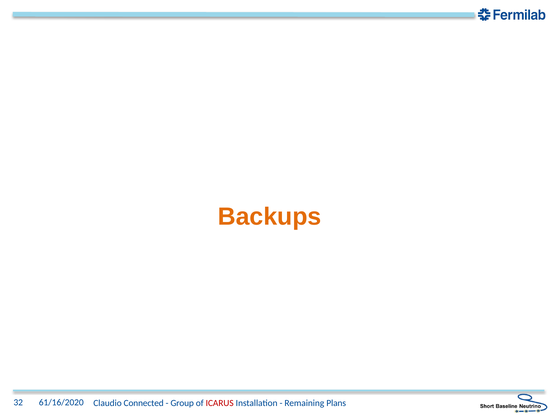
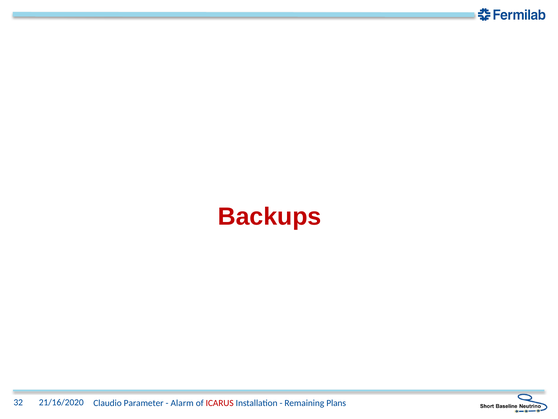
Backups colour: orange -> red (270, 216)
61/16/2020: 61/16/2020 -> 21/16/2020 (61, 402)
Connected: Connected -> Parameter (144, 403)
Group: Group -> Alarm (182, 403)
